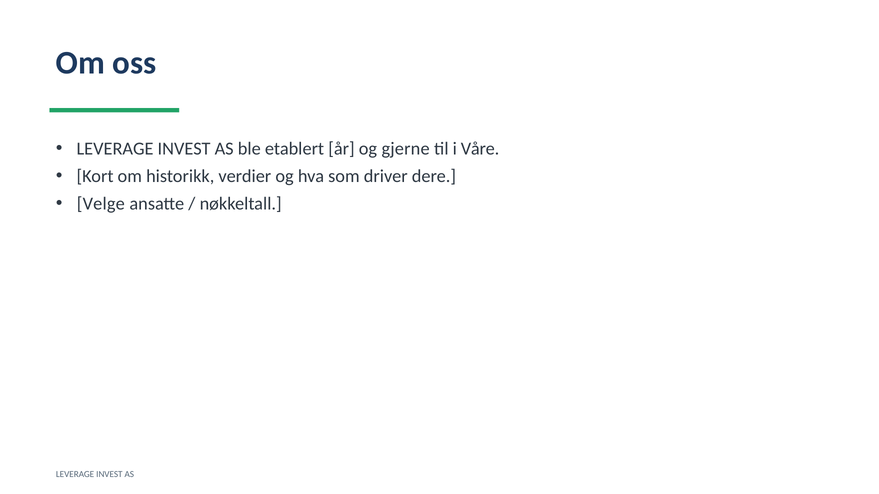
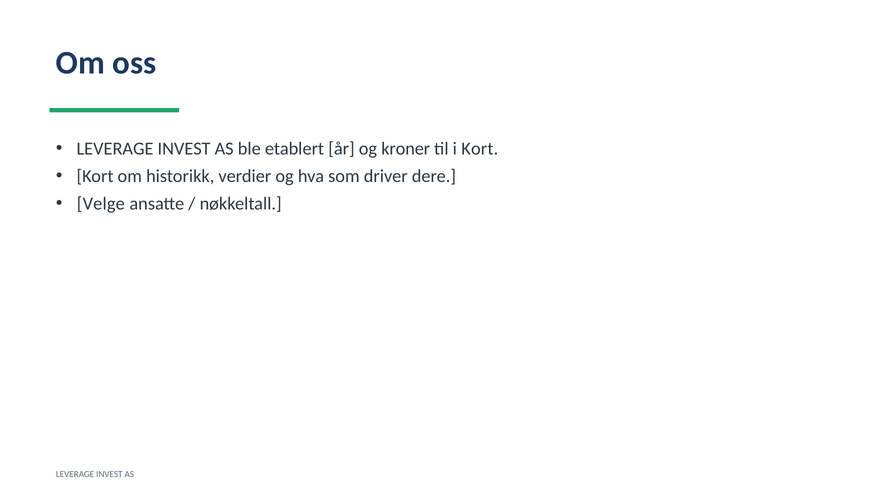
gjerne: gjerne -> kroner (406, 149)
i Våre: Våre -> Kort (480, 149)
